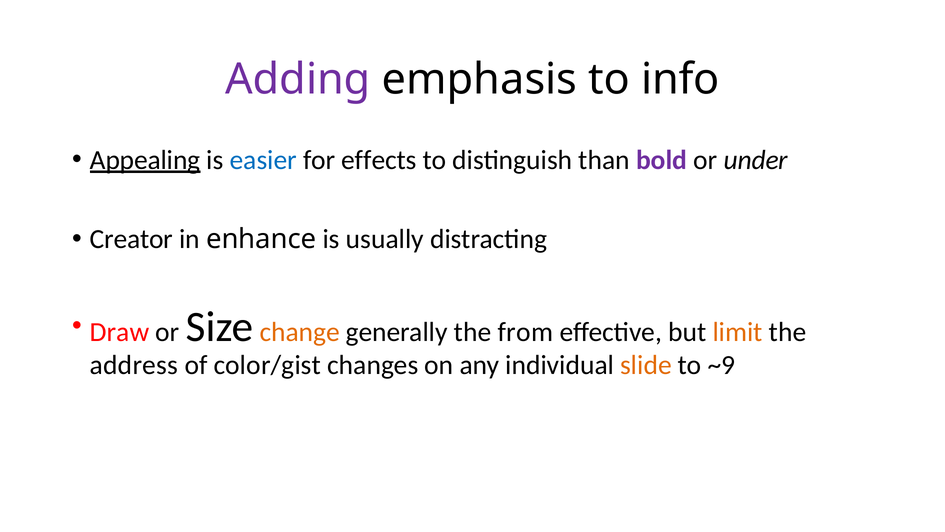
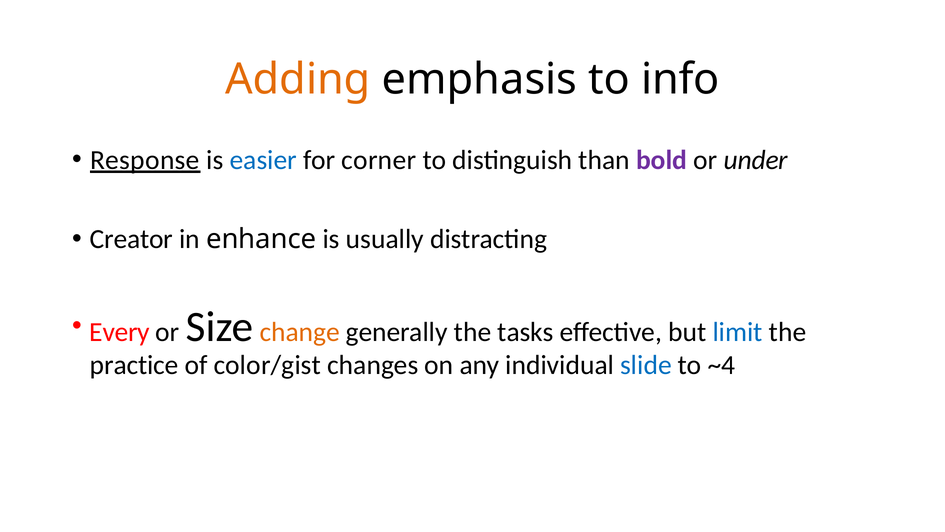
Adding colour: purple -> orange (298, 79)
Appealing: Appealing -> Response (145, 160)
effects: effects -> corner (379, 160)
Draw: Draw -> Every (120, 332)
from: from -> tasks (526, 332)
limit colour: orange -> blue (738, 332)
address: address -> practice (134, 365)
slide colour: orange -> blue (646, 365)
~9: ~9 -> ~4 (722, 365)
